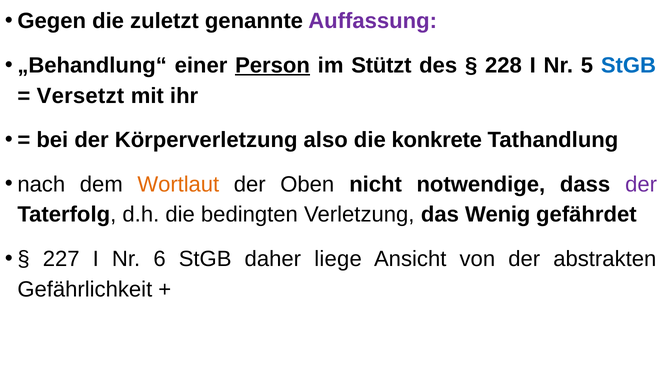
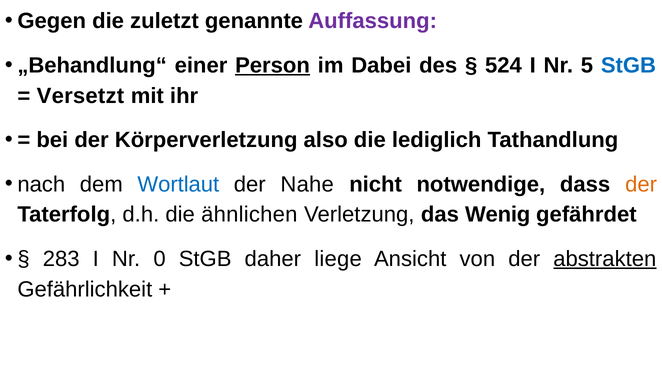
Stützt: Stützt -> Dabei (381, 65)
228: 228 -> 524 (503, 65)
konkrete: konkrete -> lediglich (437, 140)
Wortlaut colour: orange -> blue (178, 184)
Oben: Oben -> Nahe (307, 184)
der colour: purple -> orange (641, 184)
bedingten: bedingten -> ähnlichen (249, 215)
227: 227 -> 283 (61, 259)
6: 6 -> 0 (160, 259)
abstrakten underline: none -> present (605, 259)
